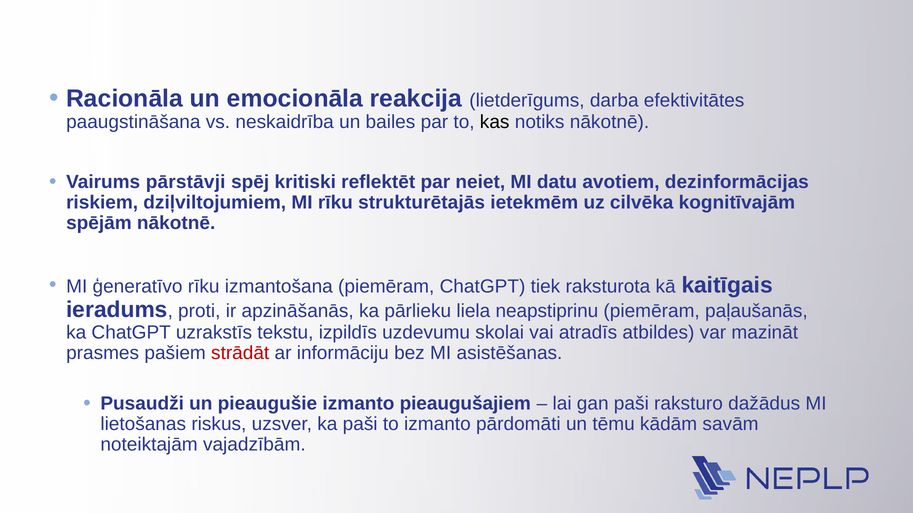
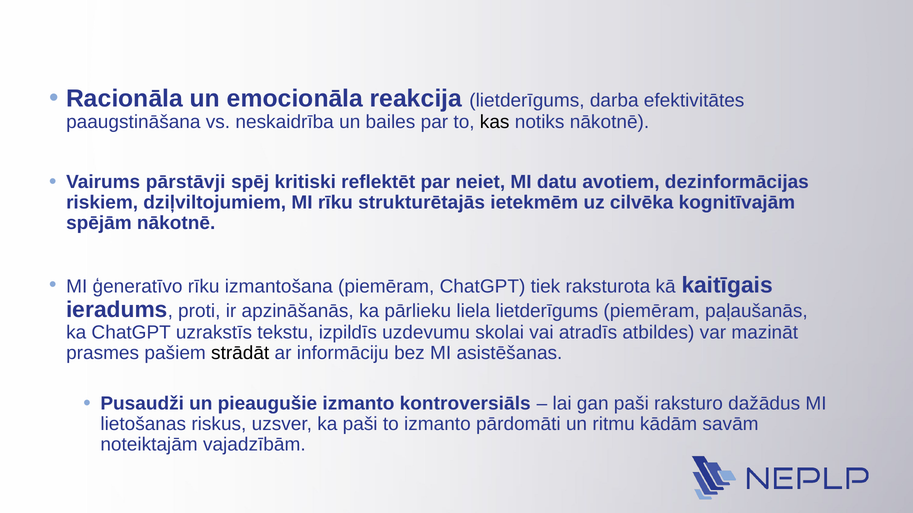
liela neapstiprinu: neapstiprinu -> lietderīgums (547, 312)
strādāt colour: red -> black (240, 353)
pieaugušajiem: pieaugušajiem -> kontroversiāls (465, 404)
tēmu: tēmu -> ritmu (614, 425)
